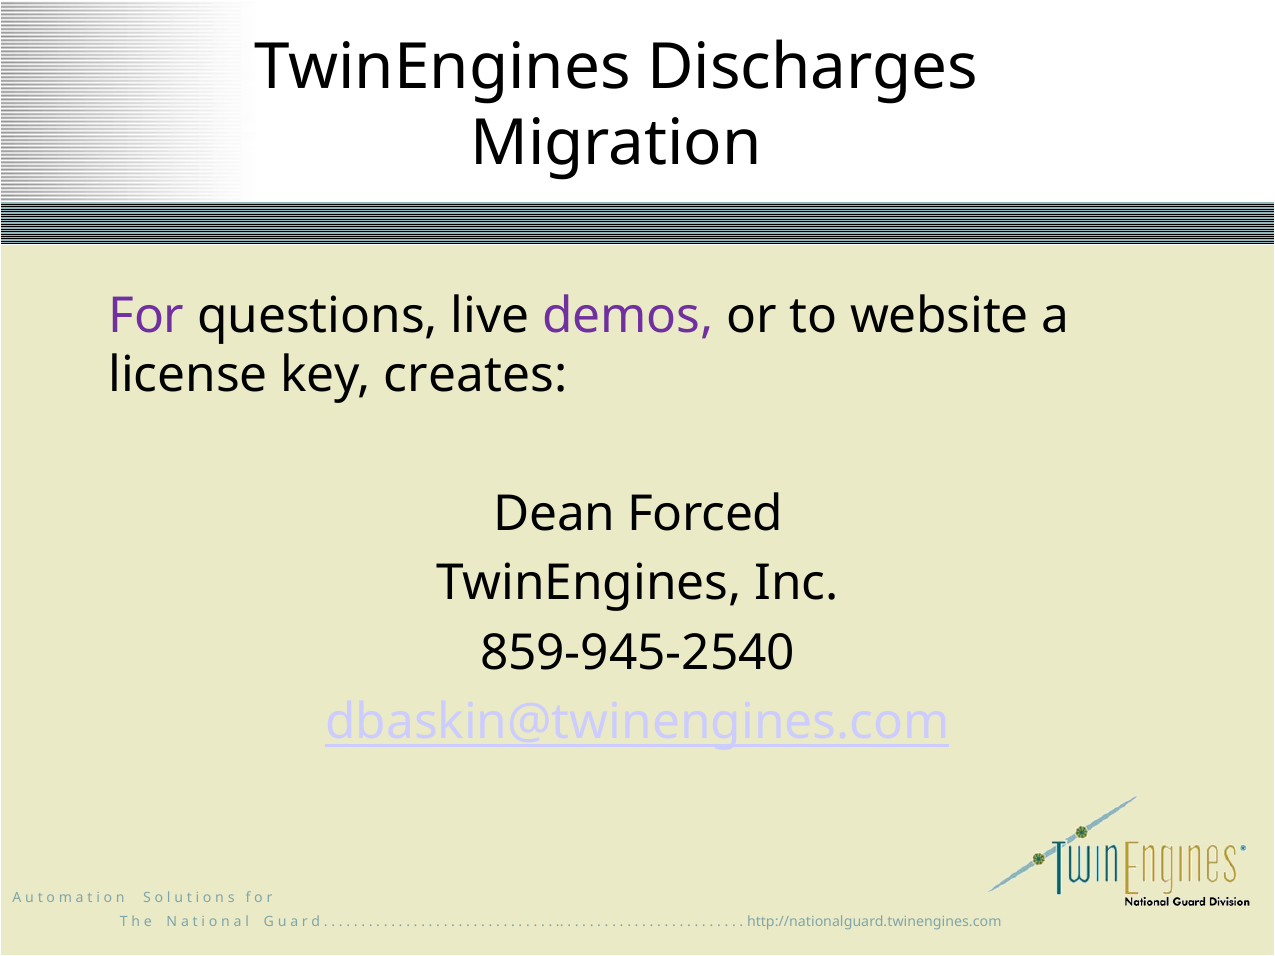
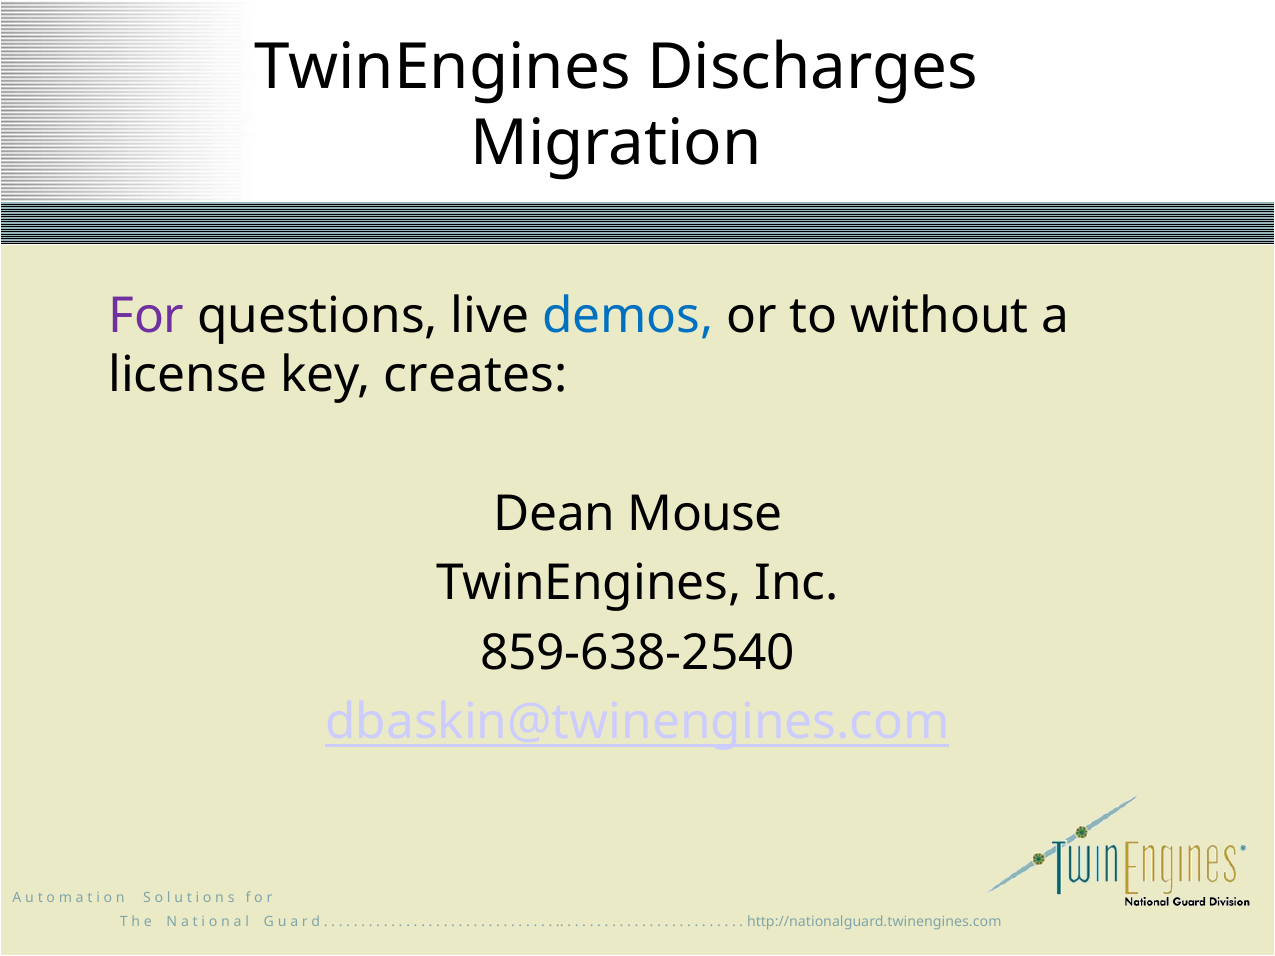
demos colour: purple -> blue (628, 316)
website: website -> without (939, 316)
Forced: Forced -> Mouse (705, 514)
859-945-2540: 859-945-2540 -> 859-638-2540 (638, 653)
